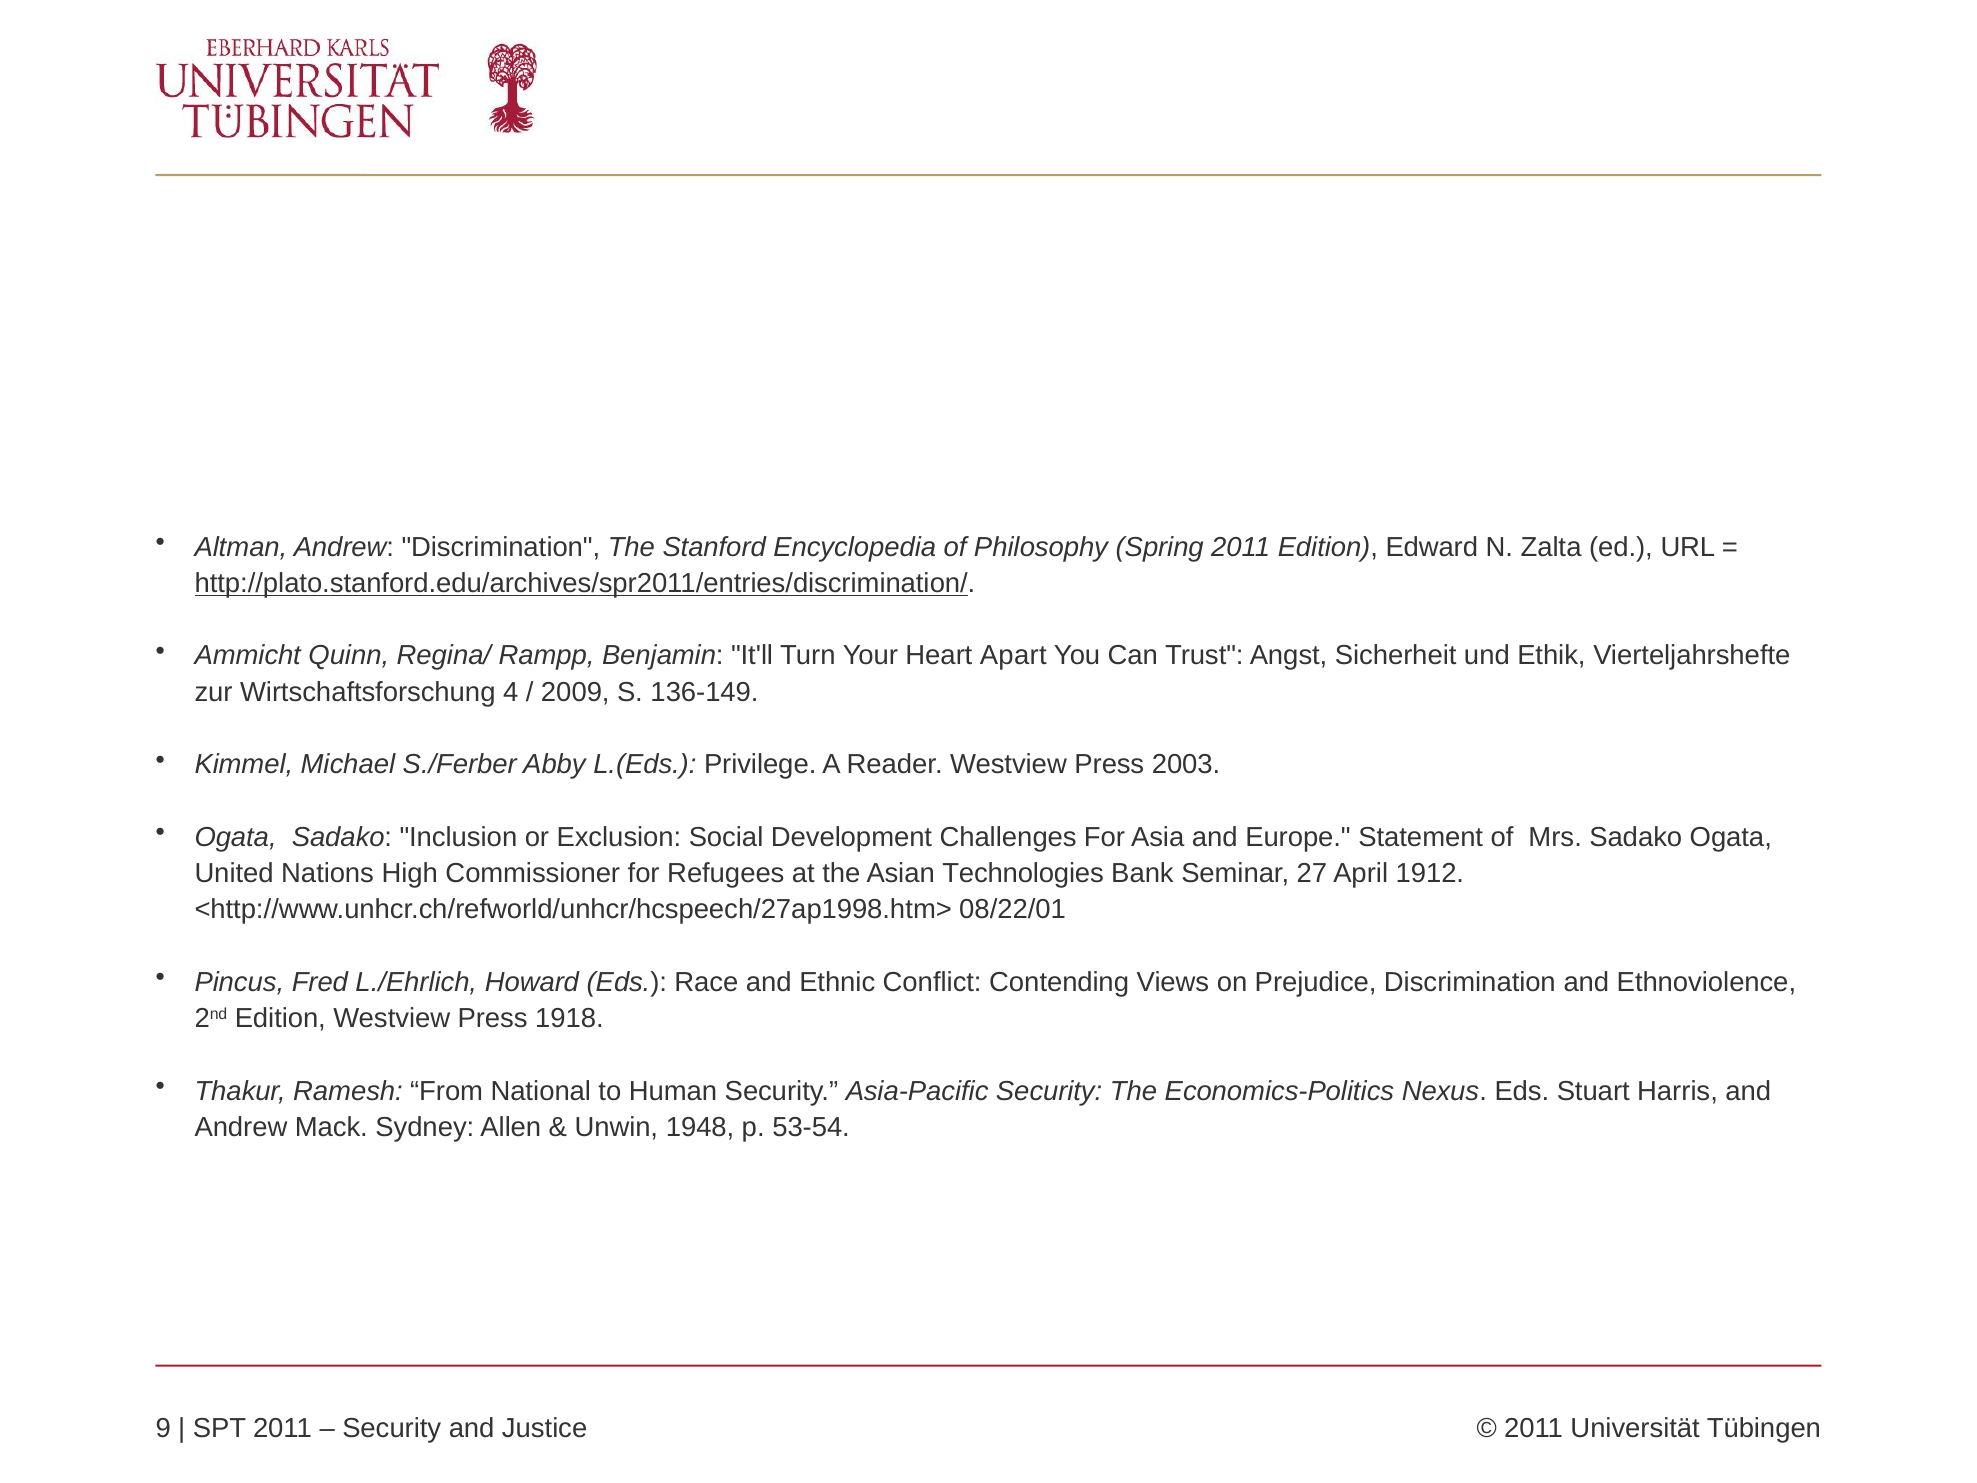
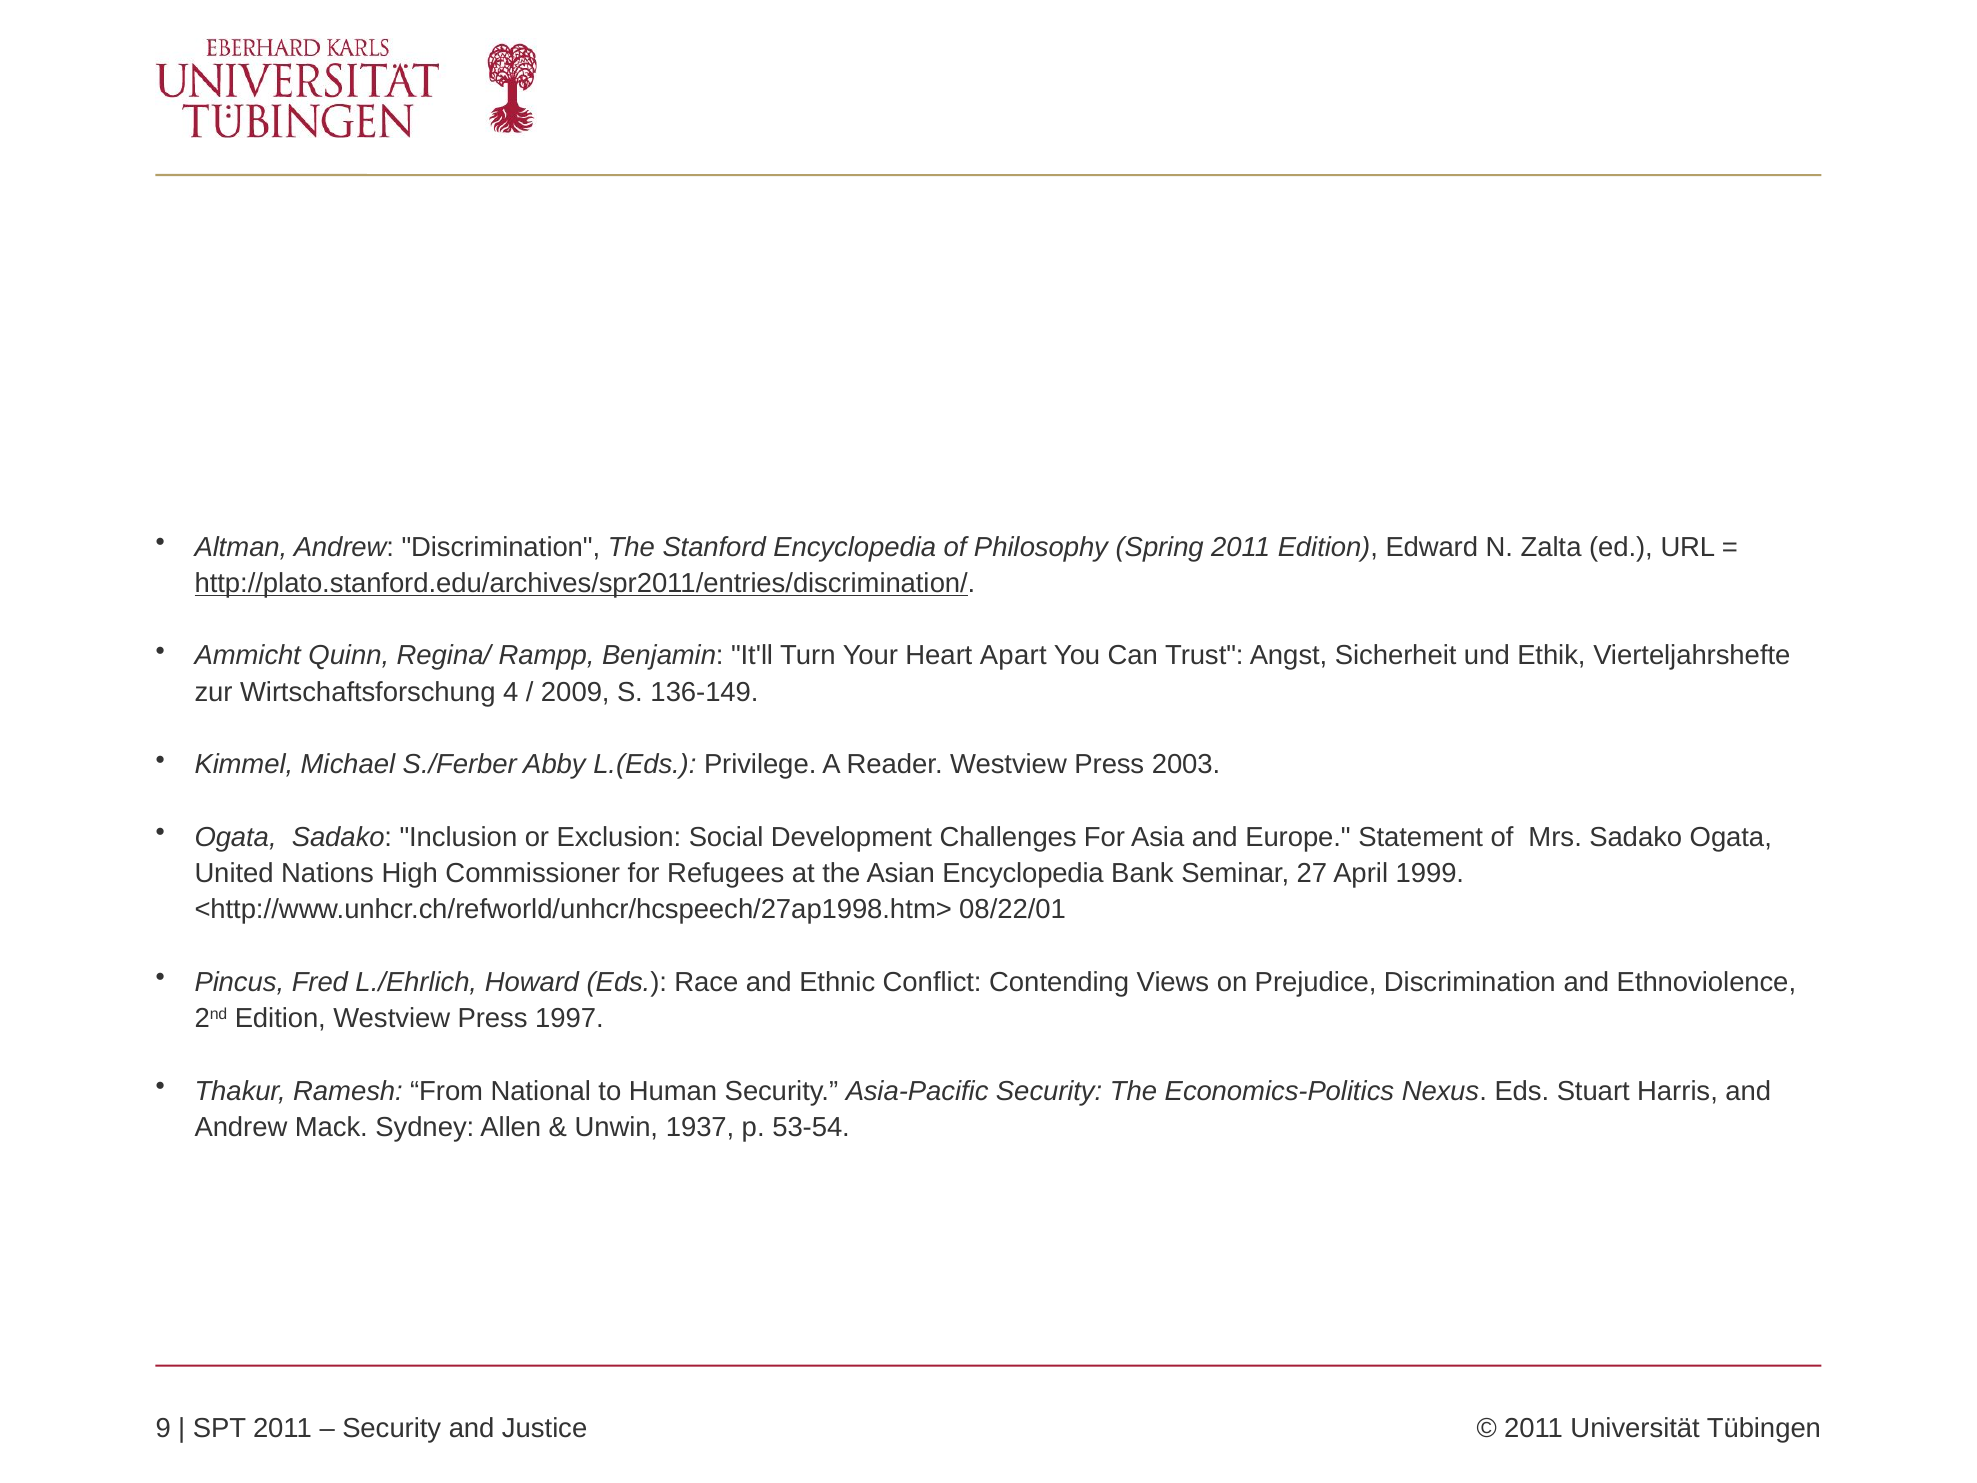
Asian Technologies: Technologies -> Encyclopedia (1023, 873)
1912: 1912 -> 1999 (1430, 873)
1918: 1918 -> 1997 (569, 1018)
1948: 1948 -> 1937 (700, 1127)
